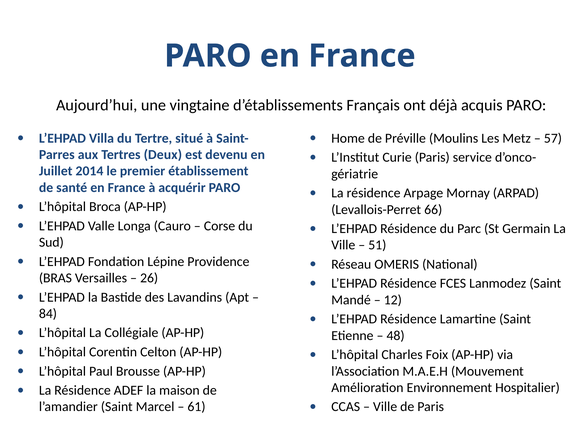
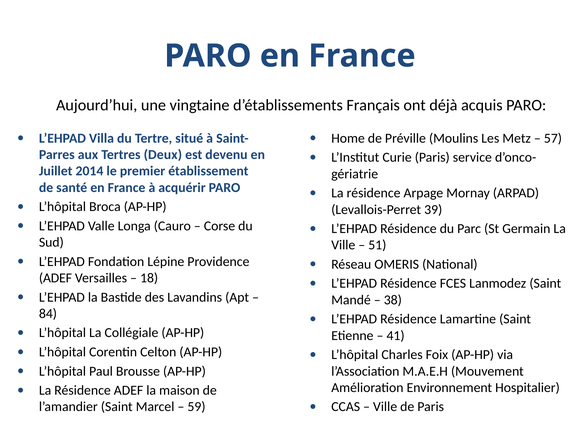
66: 66 -> 39 (433, 209)
BRAS: BRAS -> ADEF (55, 278)
26: 26 -> 18 (149, 278)
12: 12 -> 38 (393, 300)
48: 48 -> 41 (396, 336)
61: 61 -> 59 (196, 407)
